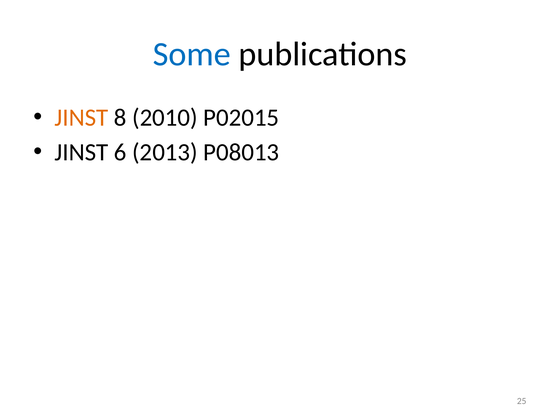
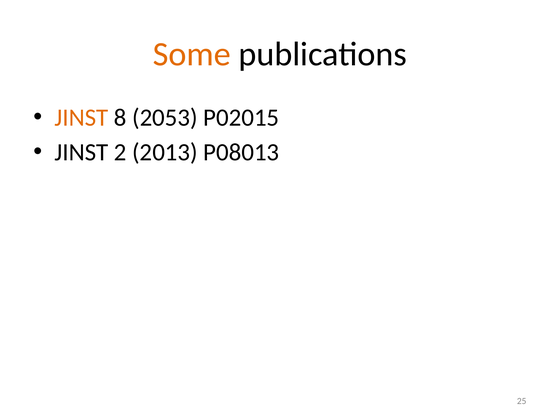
Some colour: blue -> orange (192, 54)
2010: 2010 -> 2053 (165, 117)
6: 6 -> 2 (120, 152)
